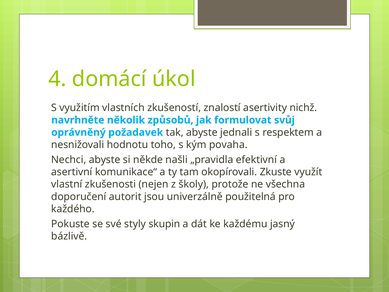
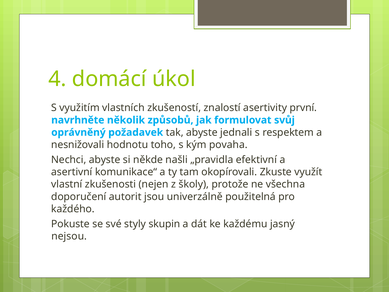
nichž: nichž -> první (303, 108)
bázlivě: bázlivě -> nejsou (69, 236)
